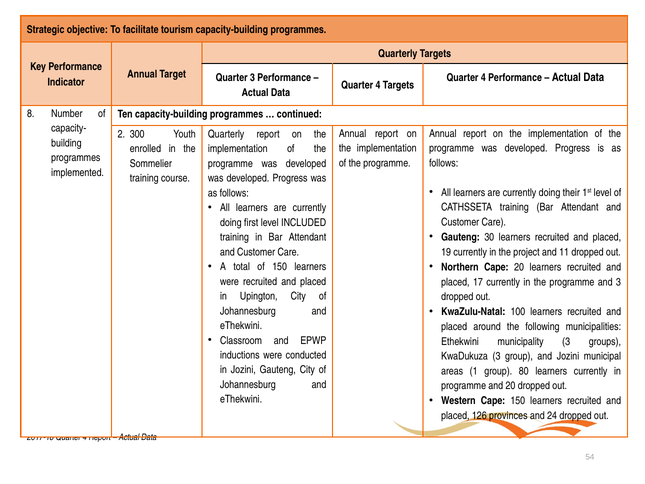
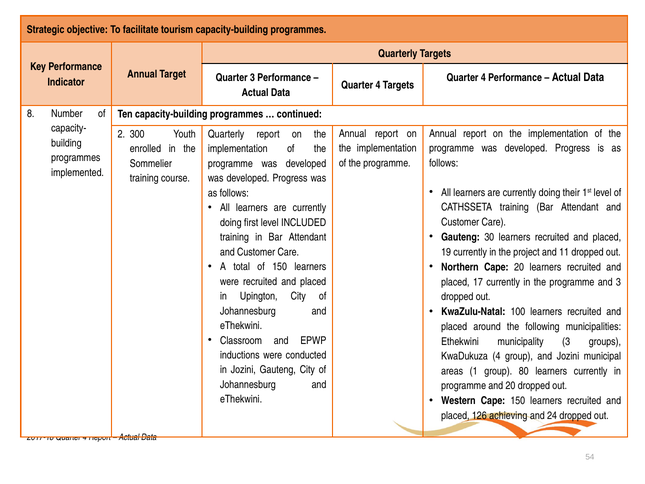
KwaDukuza 3: 3 -> 4 (496, 356)
provinces: provinces -> achieving (508, 416)
